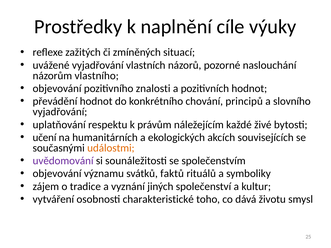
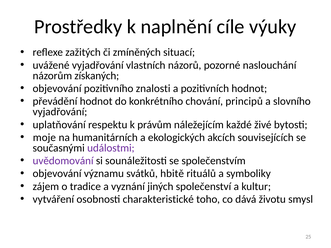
vlastního: vlastního -> získaných (97, 76)
učení: učení -> moje (44, 138)
událostmi colour: orange -> purple (111, 148)
faktů: faktů -> hbitě (172, 174)
